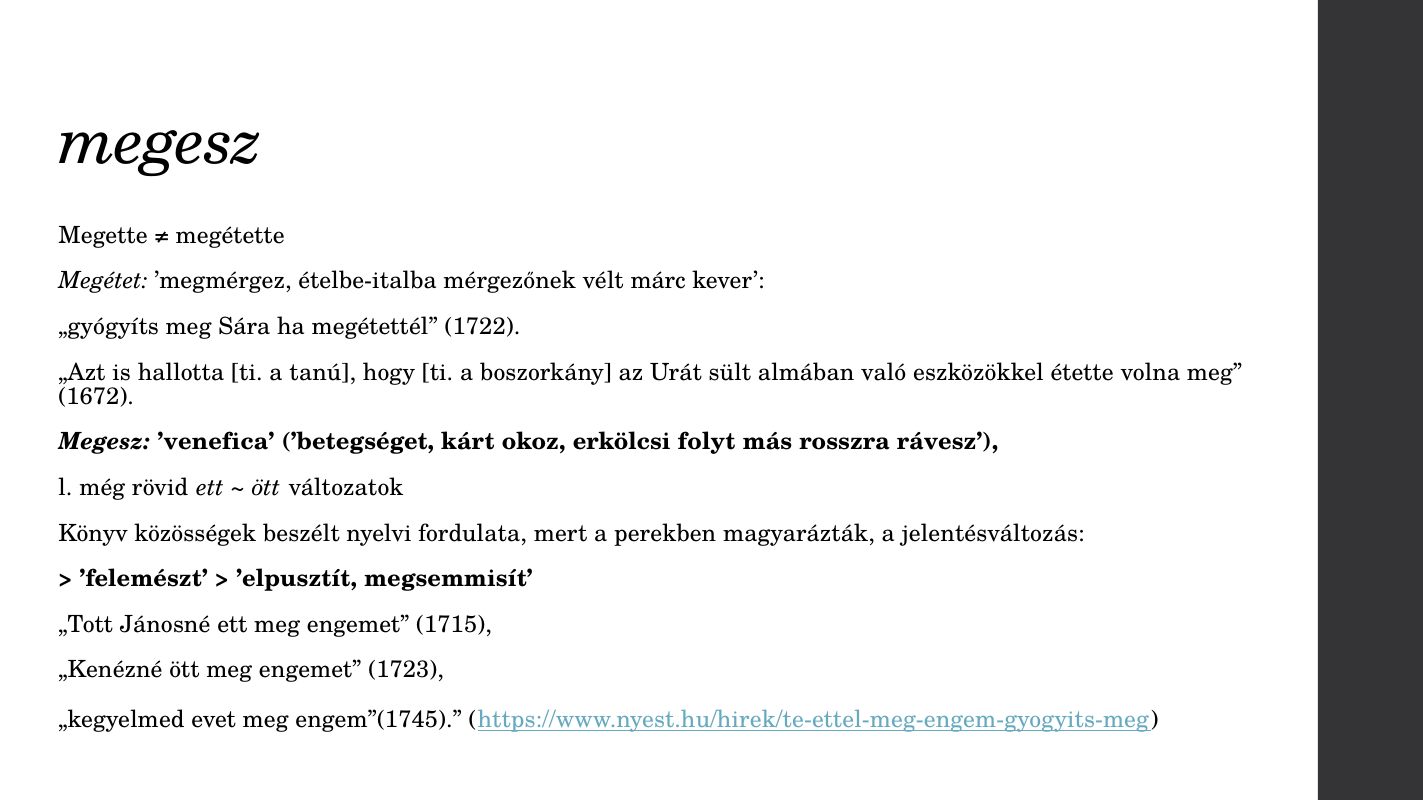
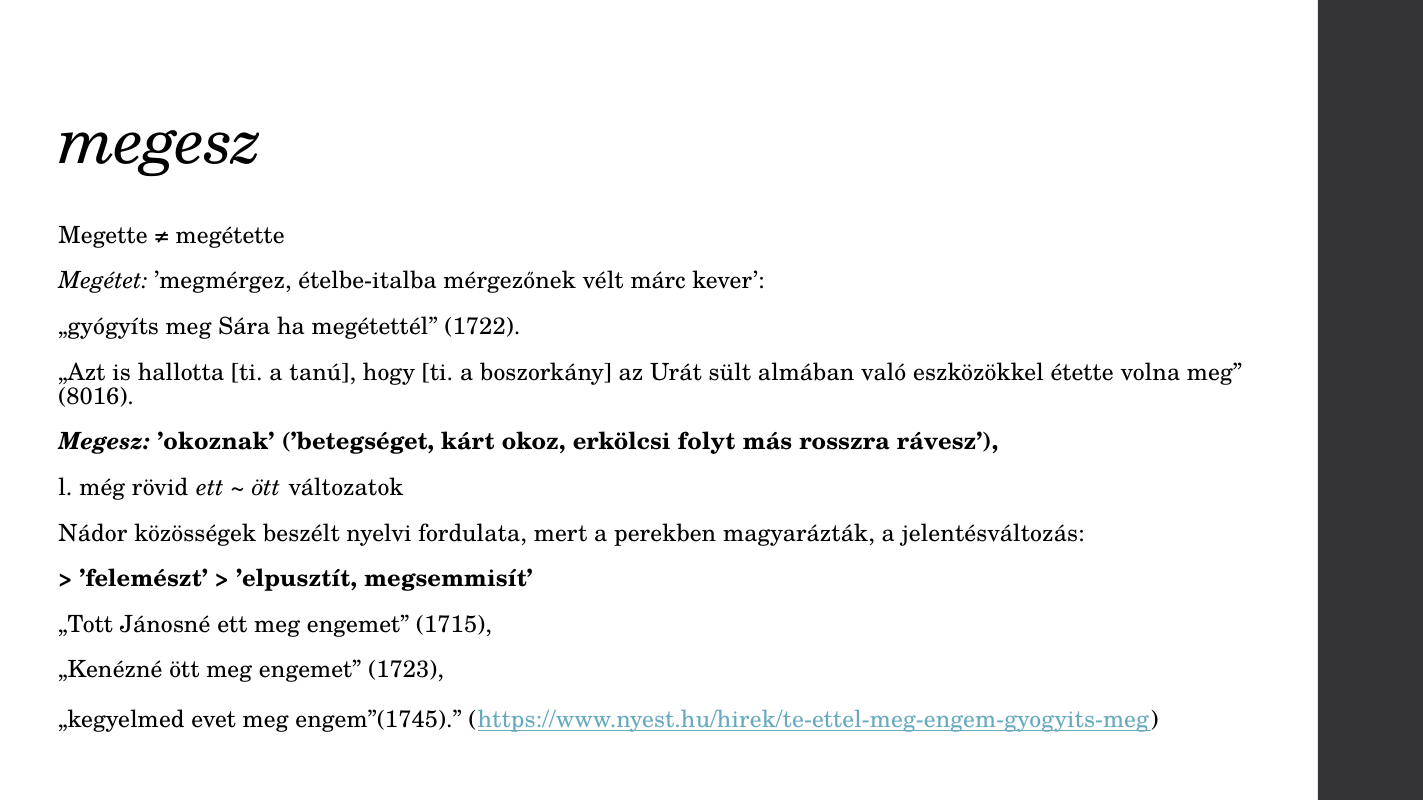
1672: 1672 -> 8016 (96, 397)
’venefica: ’venefica -> ’okoznak (216, 442)
Könyv: Könyv -> Nádor (93, 534)
